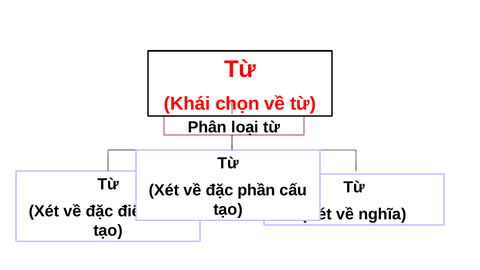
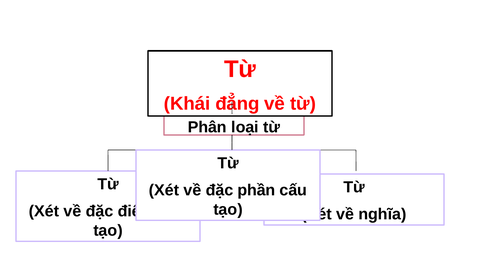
chọn: chọn -> đẳng (237, 104)
